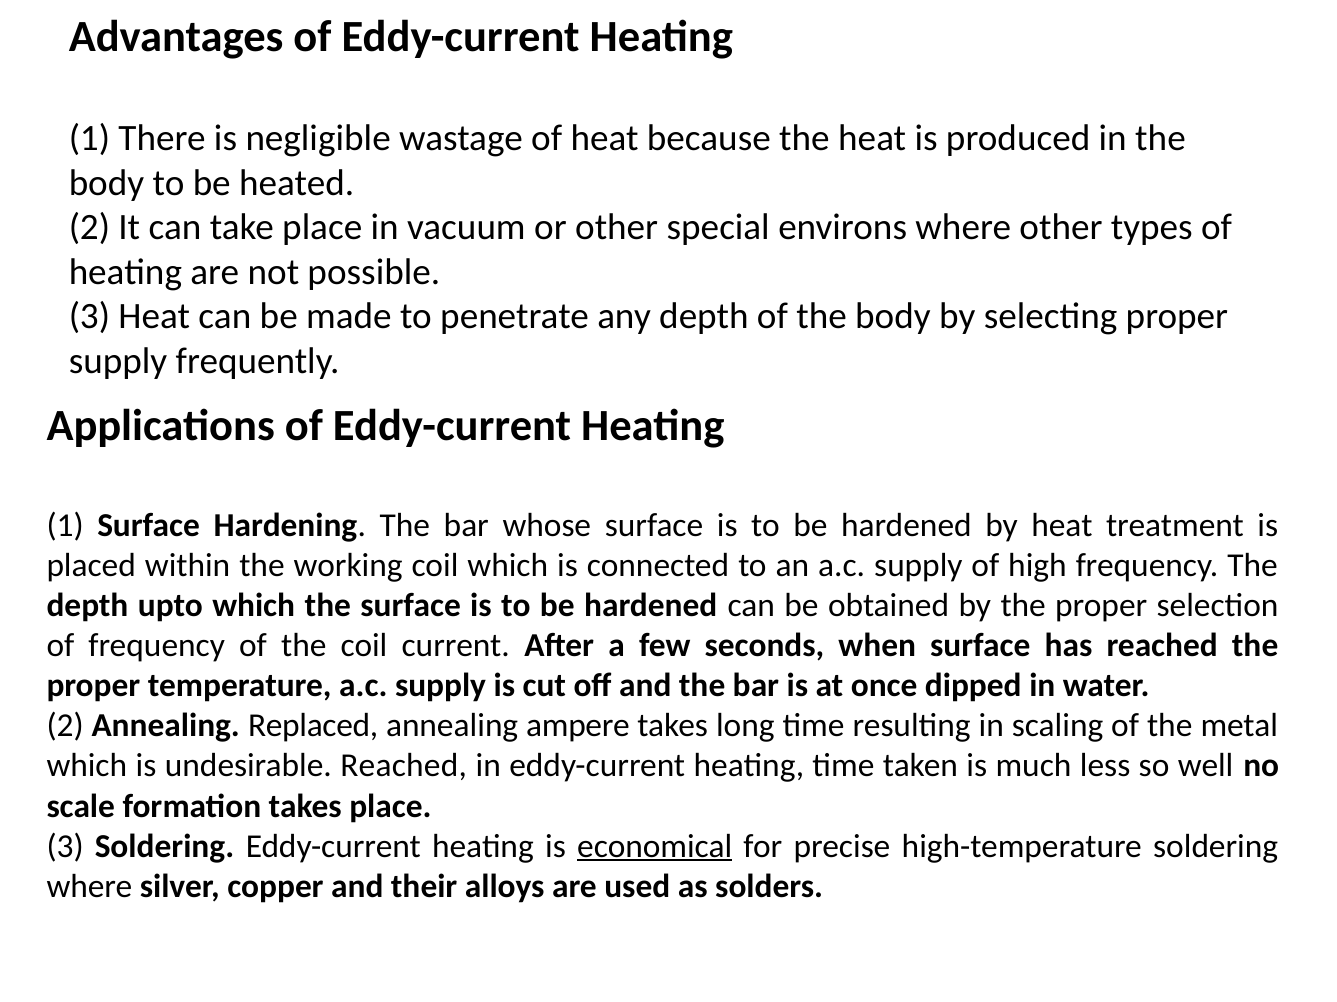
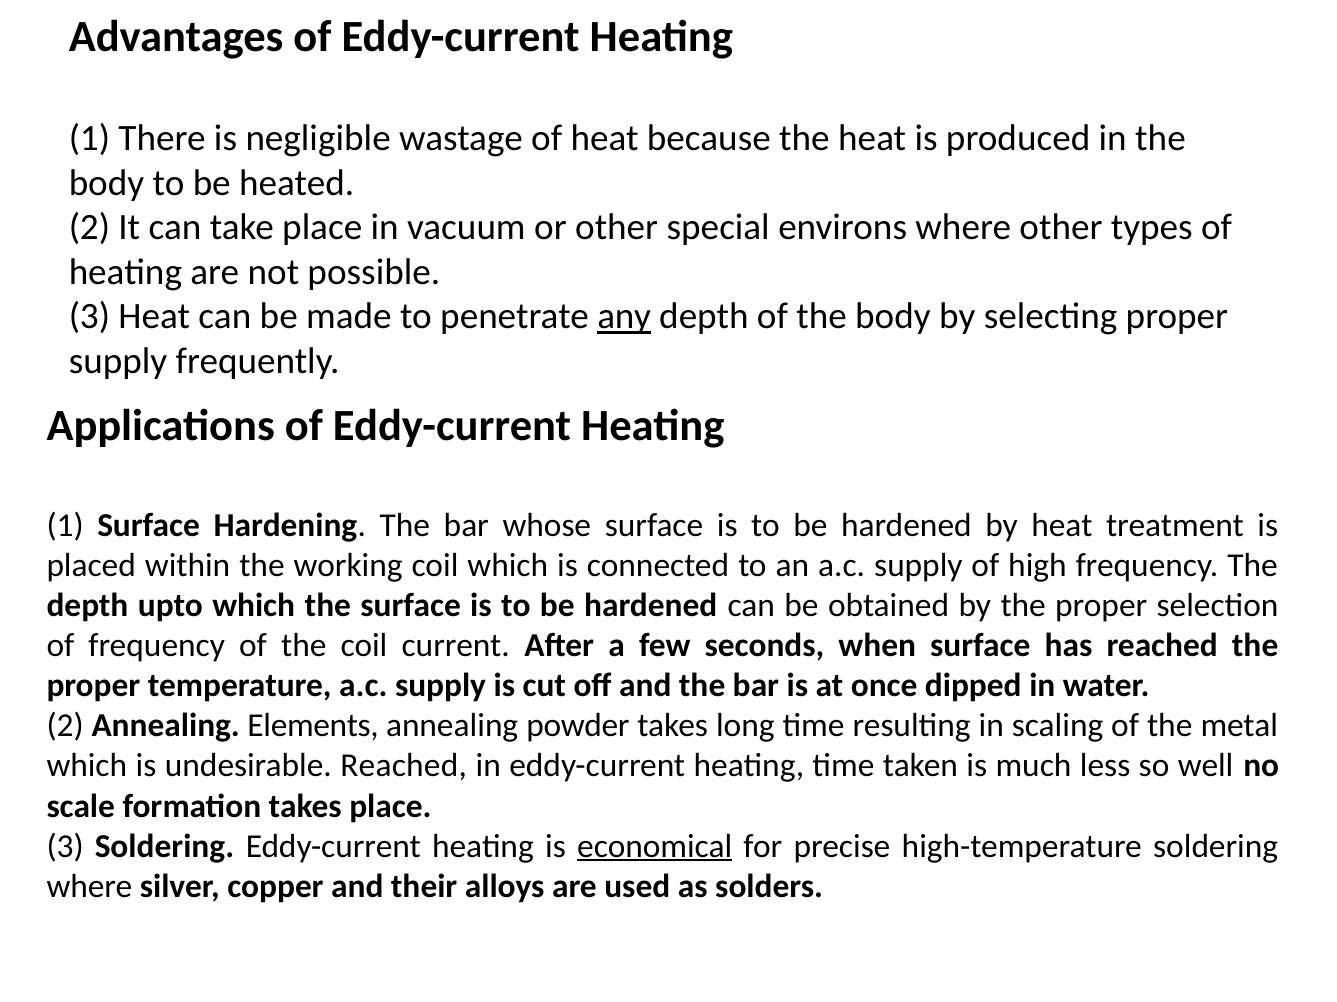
any underline: none -> present (624, 317)
Replaced: Replaced -> Elements (313, 726)
ampere: ampere -> powder (578, 726)
